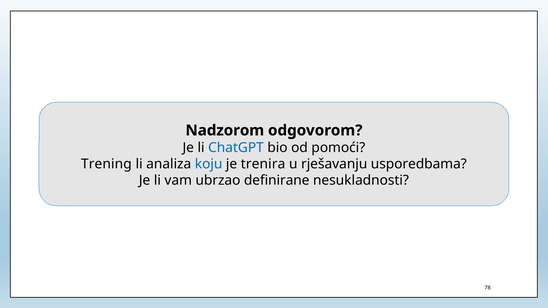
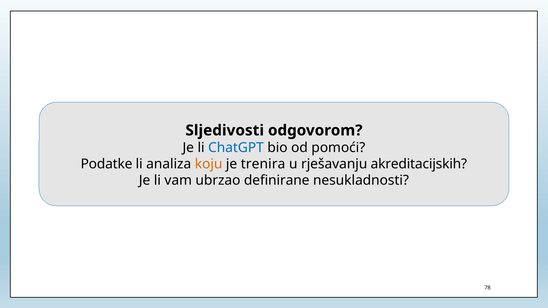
Nadzorom: Nadzorom -> Sljedivosti (225, 131)
Trening: Trening -> Podatke (107, 164)
koju colour: blue -> orange (209, 164)
usporedbama: usporedbama -> akreditacijskih (419, 164)
